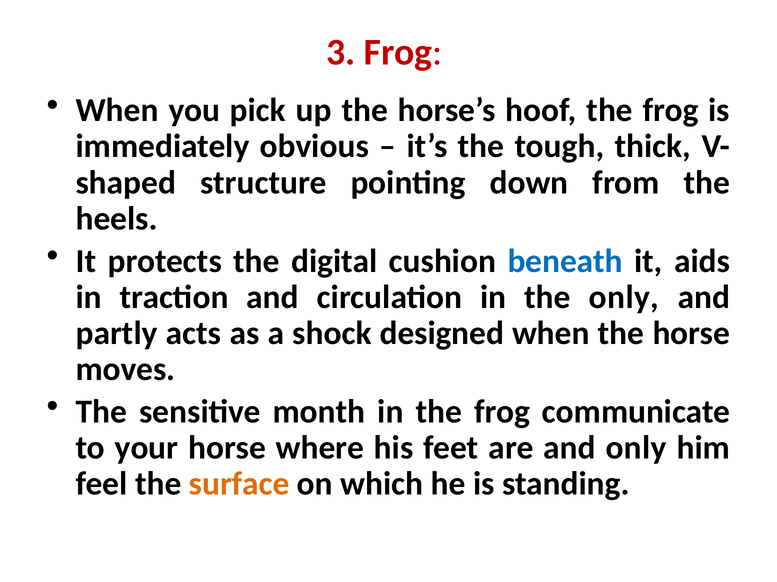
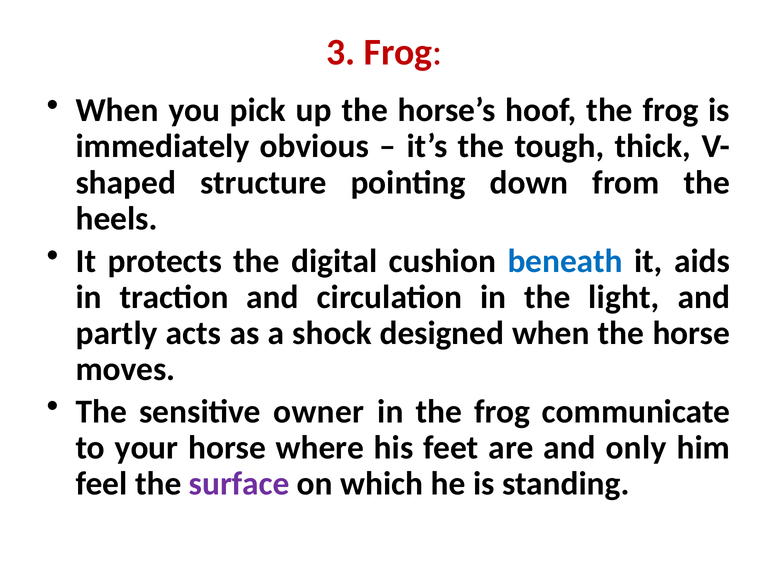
the only: only -> light (624, 297)
month: month -> owner (319, 412)
surface colour: orange -> purple (239, 484)
